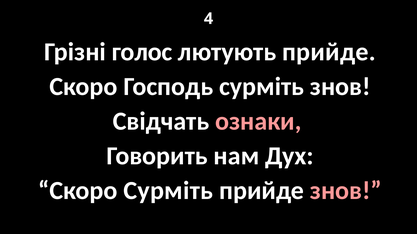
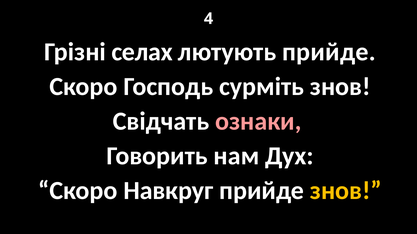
голос: голос -> селах (142, 52)
Скоро Сурміть: Сурміть -> Навкруг (168, 191)
знов colour: pink -> yellow (346, 191)
